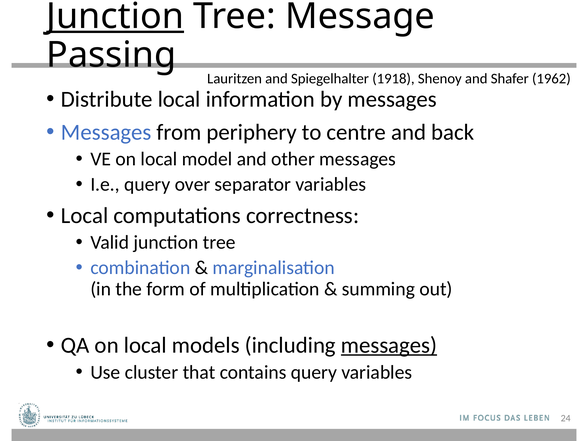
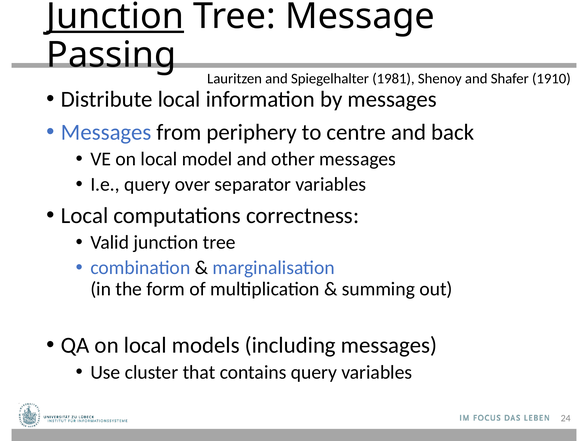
1918: 1918 -> 1981 (393, 79)
1962: 1962 -> 1910 (551, 79)
messages underline: present -> none (389, 345)
